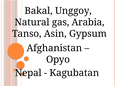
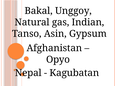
Arabia: Arabia -> Indian (88, 22)
